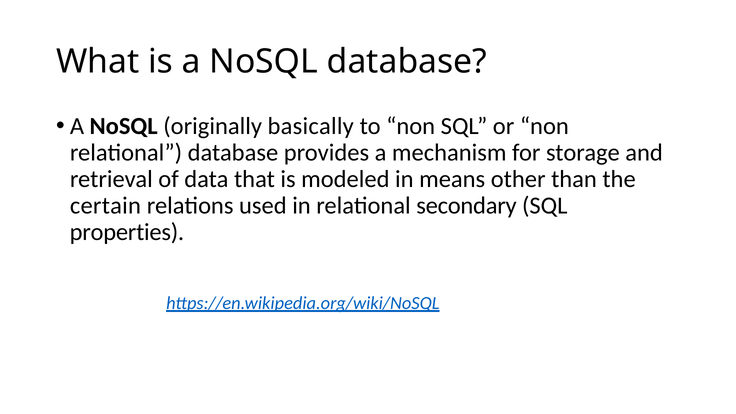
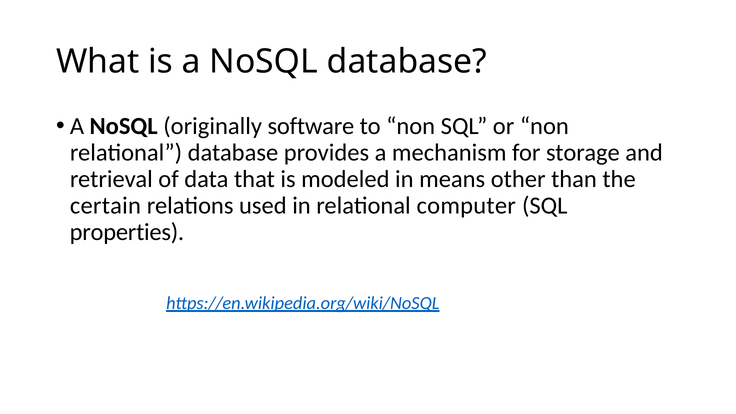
basically: basically -> software (311, 126)
secondary: secondary -> computer (466, 206)
